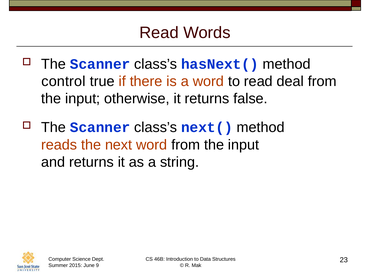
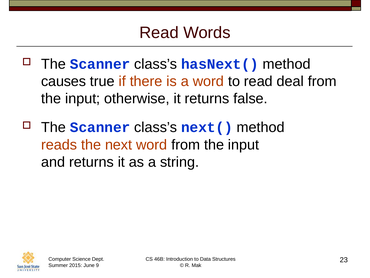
control: control -> causes (64, 81)
